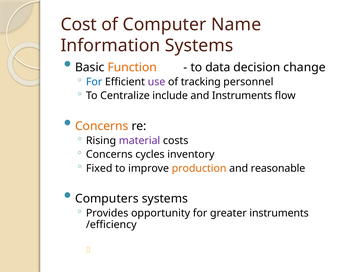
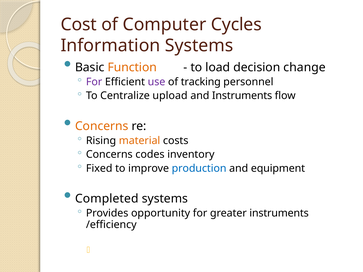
Name: Name -> Cycles (236, 25)
data: data -> load (218, 67)
For colour: blue -> purple (94, 82)
include: include -> upload (170, 96)
material colour: purple -> orange (140, 141)
cycles: cycles -> codes (150, 155)
production colour: orange -> blue (199, 169)
reasonable: reasonable -> equipment (278, 169)
Computers: Computers -> Completed (107, 199)
